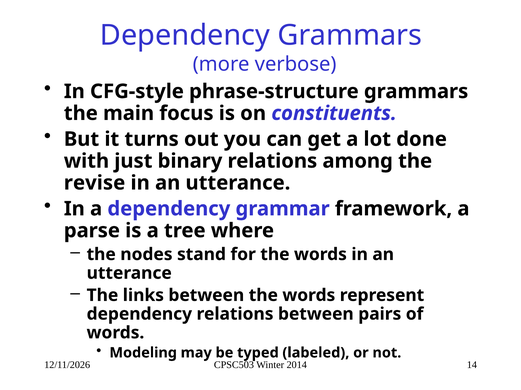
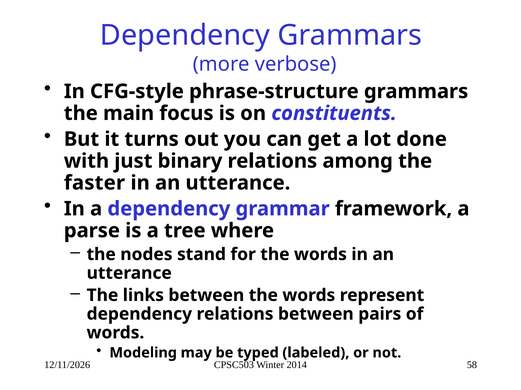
revise: revise -> faster (94, 183)
14: 14 -> 58 (472, 365)
